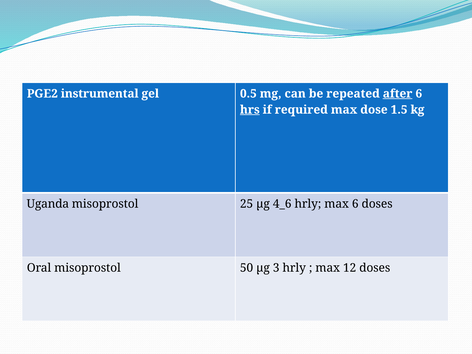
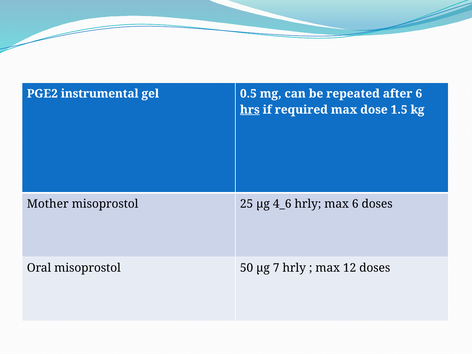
after underline: present -> none (398, 94)
Uganda: Uganda -> Mother (48, 204)
3: 3 -> 7 (276, 268)
